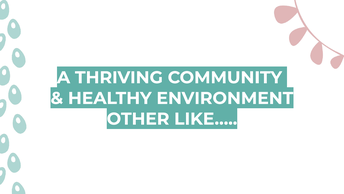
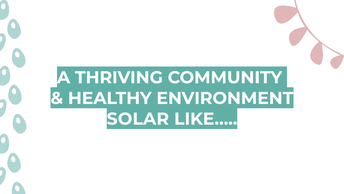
OTHER: OTHER -> SOLAR (138, 119)
